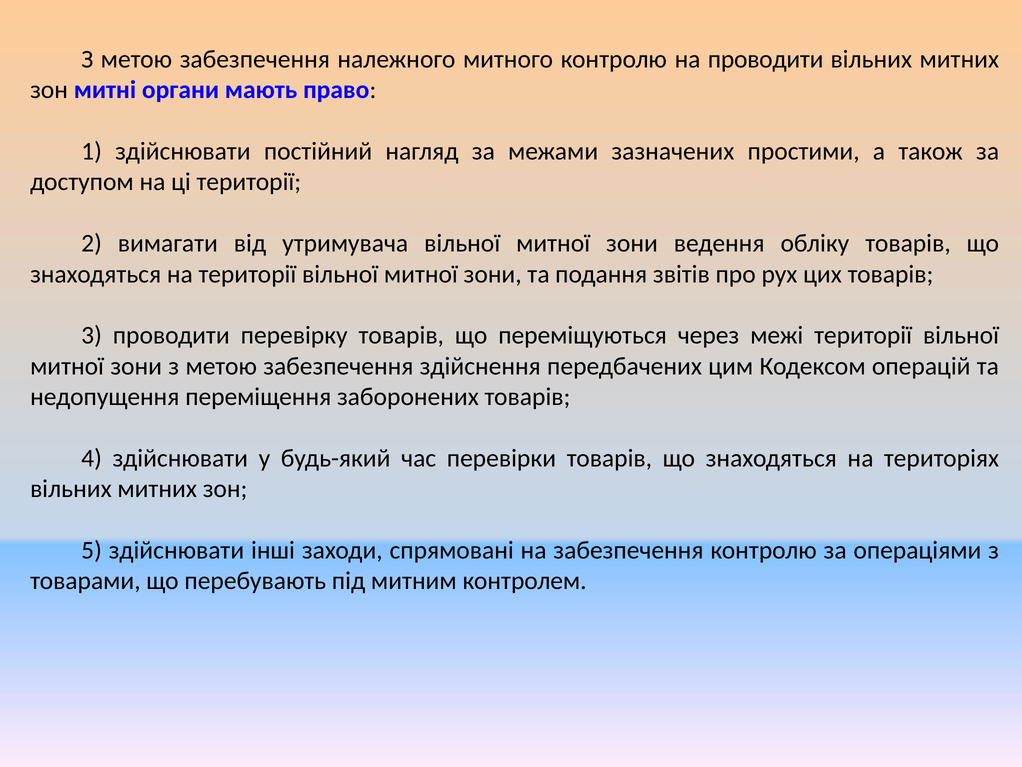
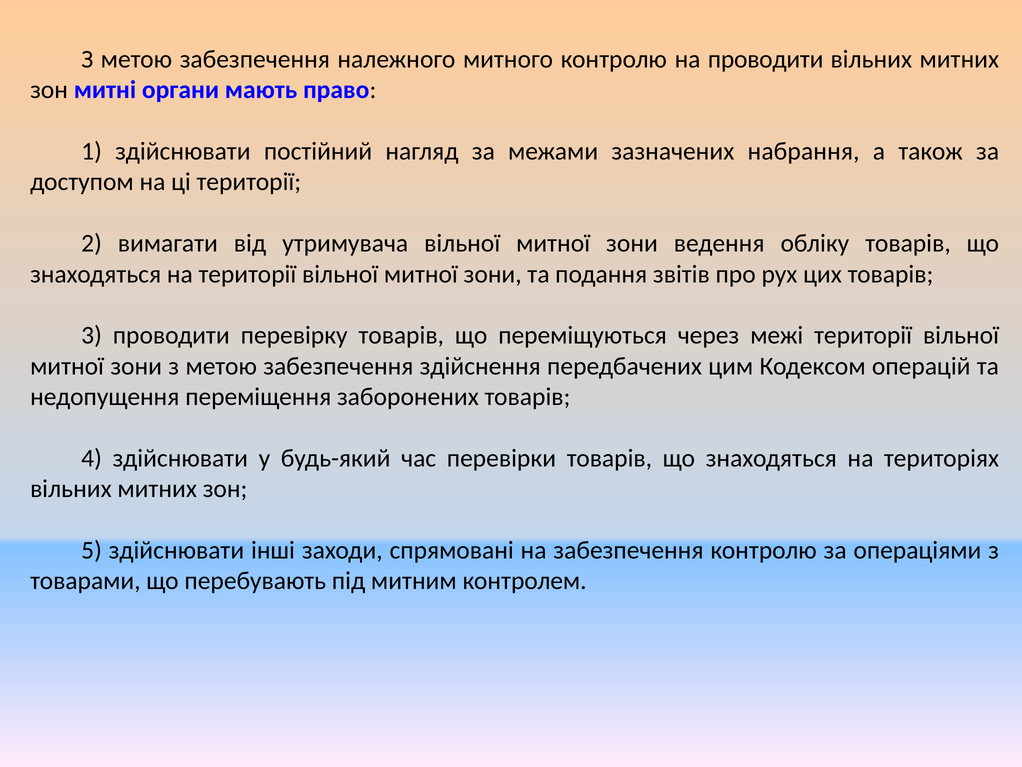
простими: простими -> набрання (804, 151)
